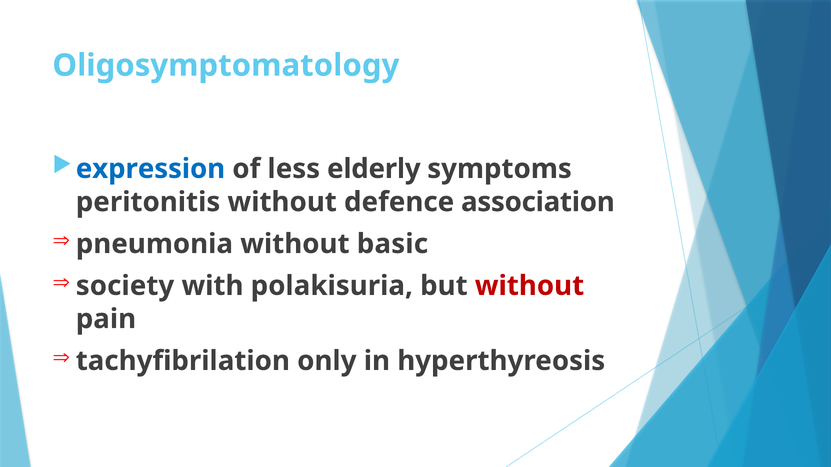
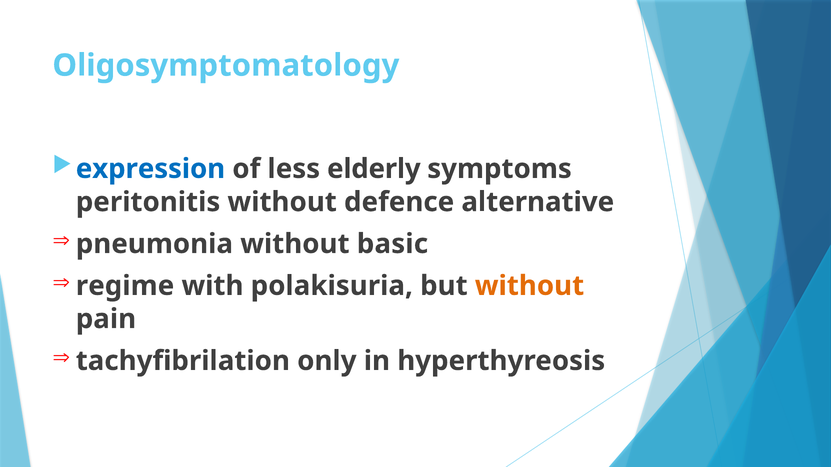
association: association -> alternative (538, 202)
society: society -> regime (125, 286)
without colour: red -> orange (529, 286)
